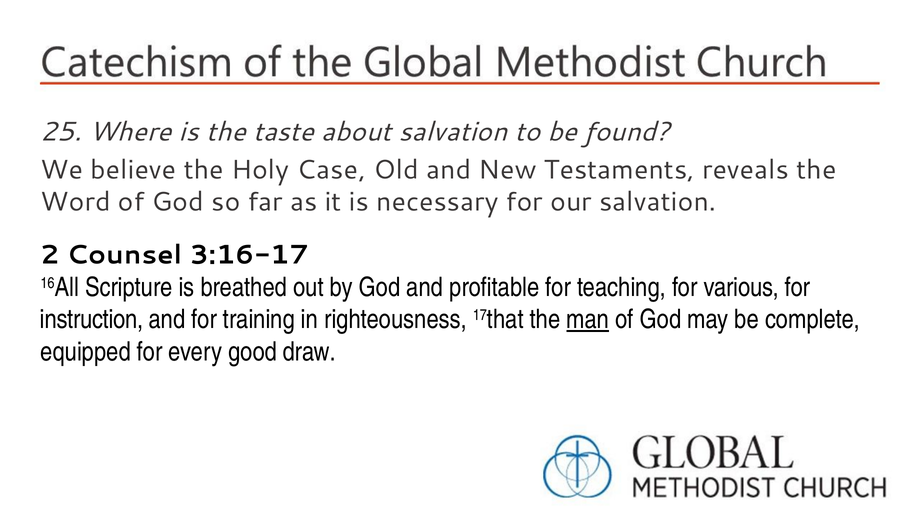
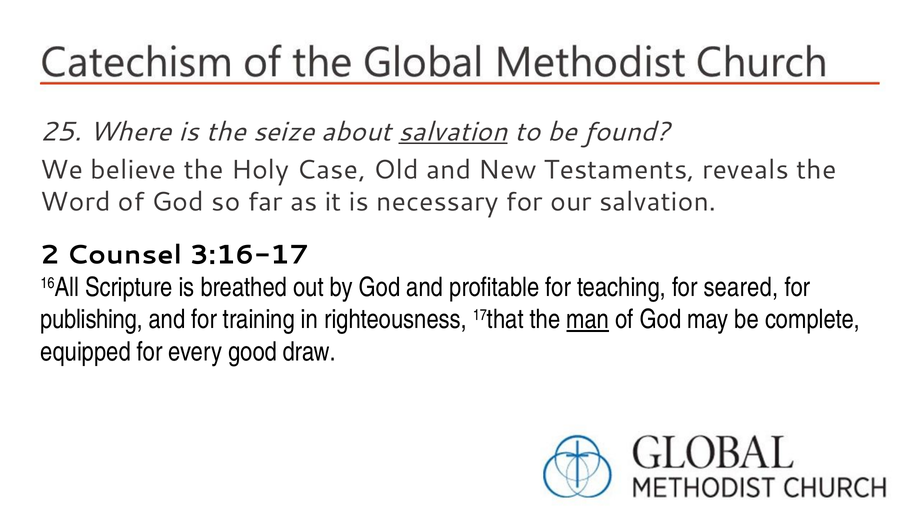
taste: taste -> seize (284, 132)
salvation underline: none -> present (453, 132)
various: various -> seared (741, 288)
instruction: instruction -> publishing (92, 320)
